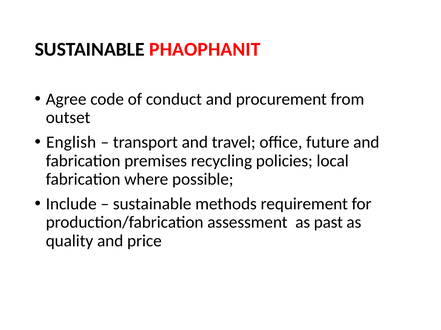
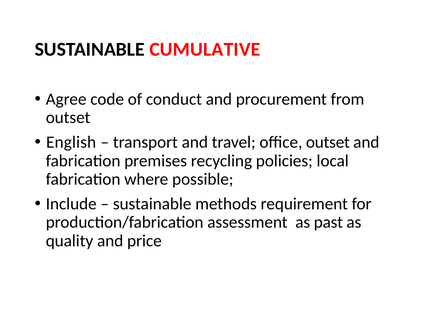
PHAOPHANIT: PHAOPHANIT -> CUMULATIVE (205, 49)
office future: future -> outset (328, 143)
